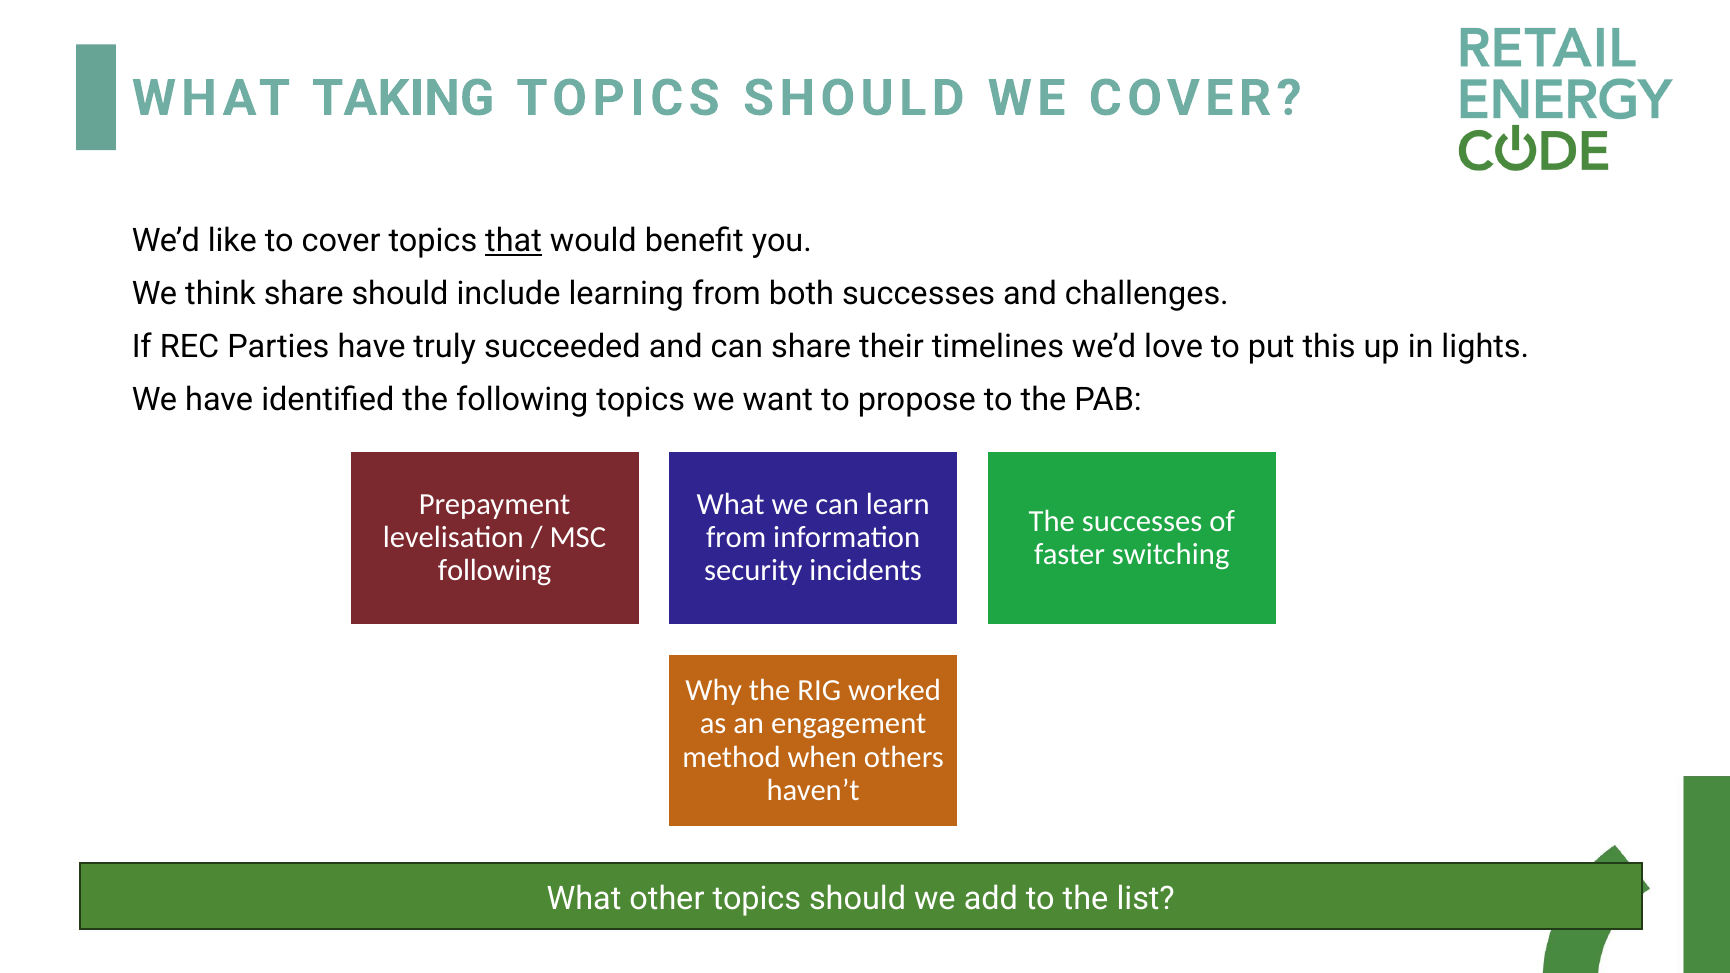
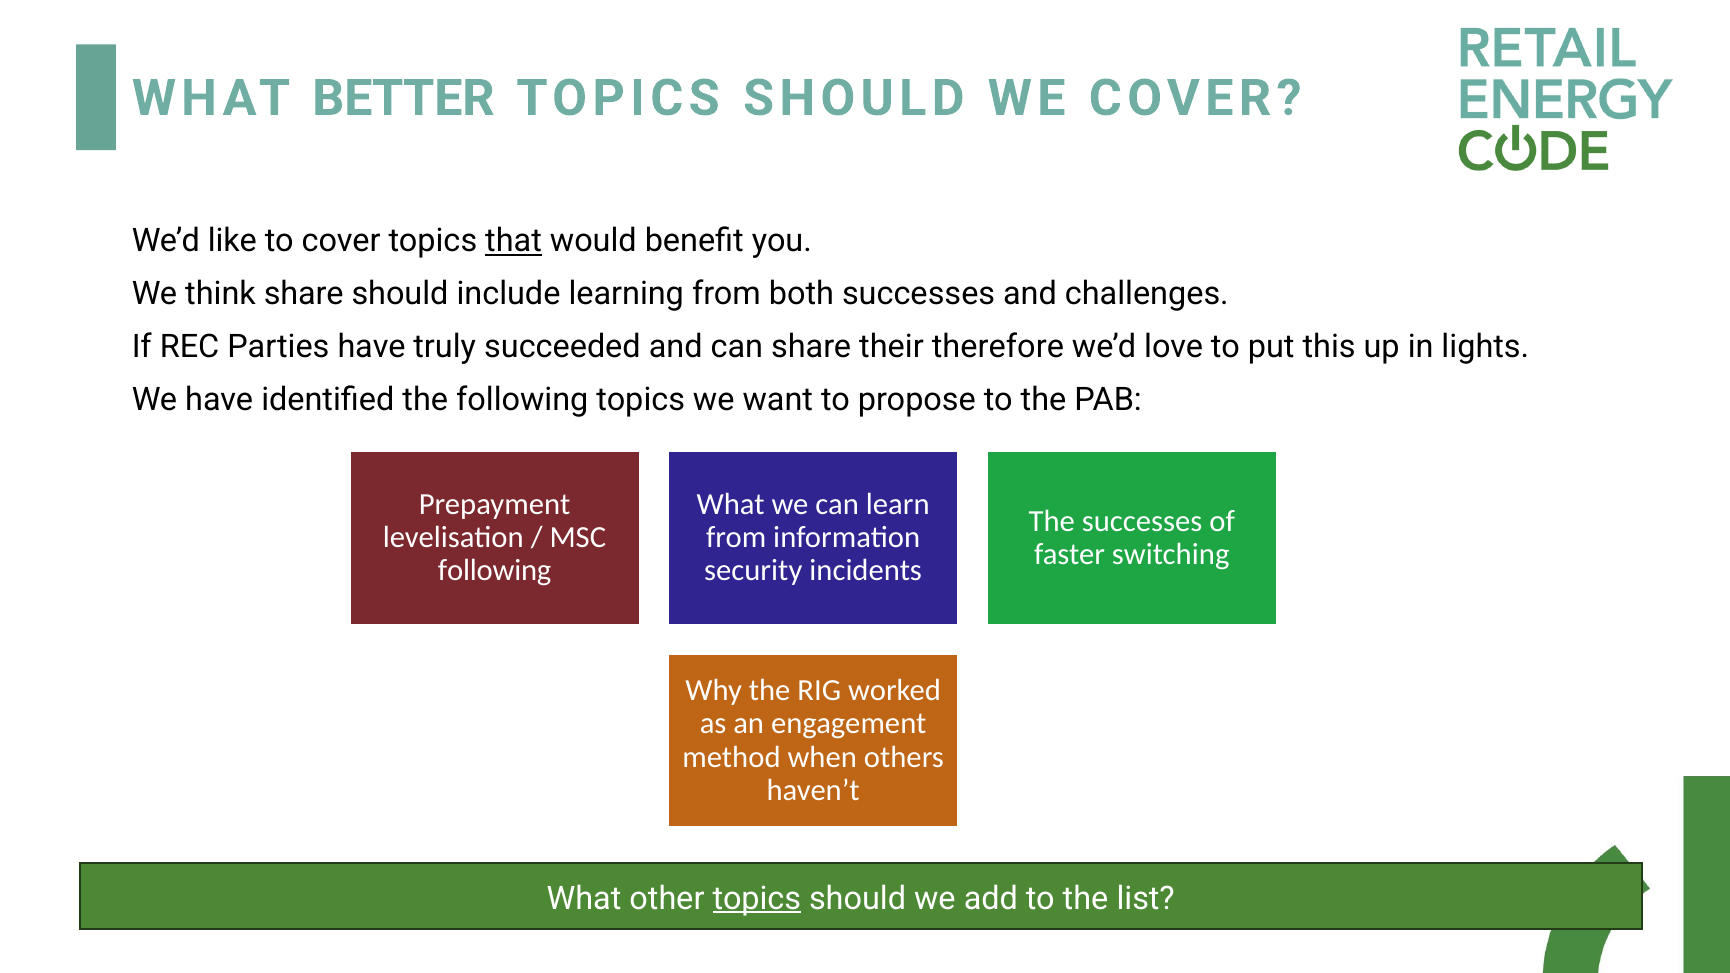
TAKING: TAKING -> BETTER (403, 98)
timelines: timelines -> therefore (998, 347)
topics underline: none -> present (757, 899)
